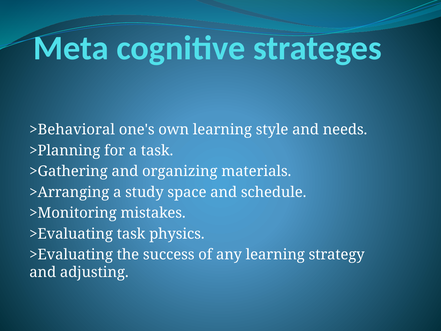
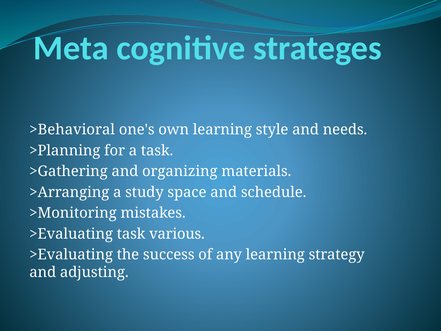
physics: physics -> various (177, 234)
